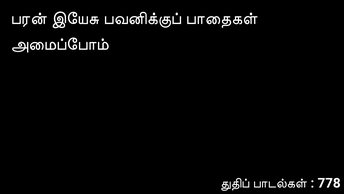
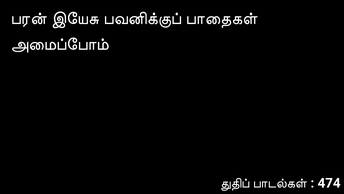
778: 778 -> 474 (329, 183)
